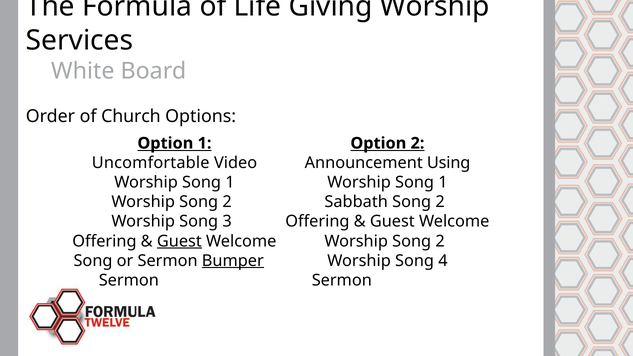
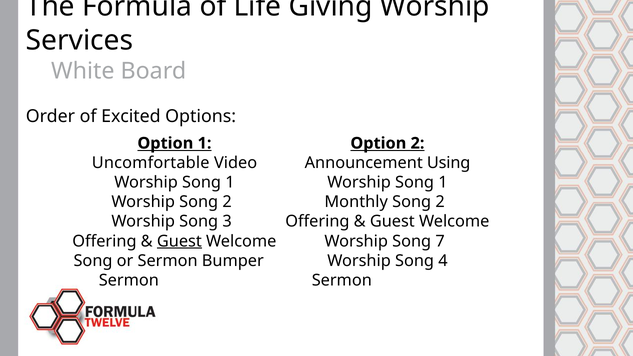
Church: Church -> Excited (131, 117)
Sabbath: Sabbath -> Monthly (356, 202)
2: 2 -> 7 (440, 241)
Bumper underline: present -> none (233, 261)
